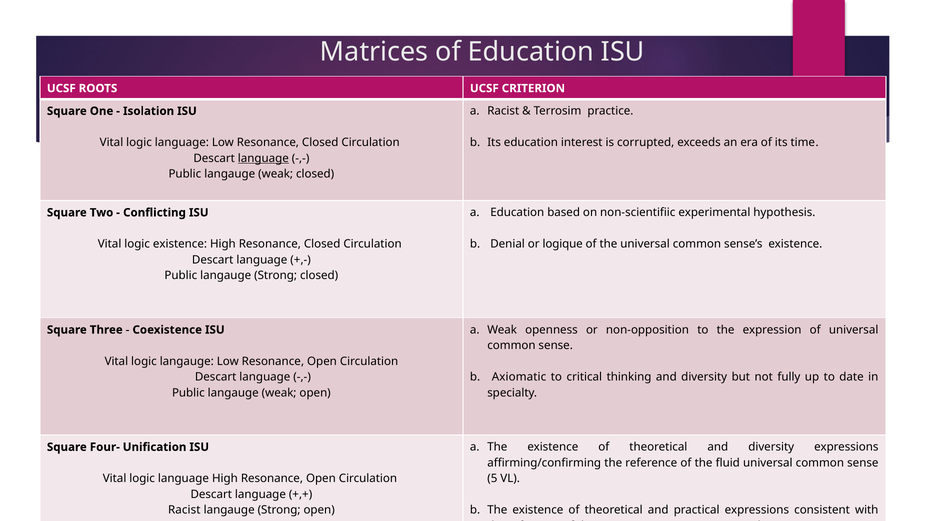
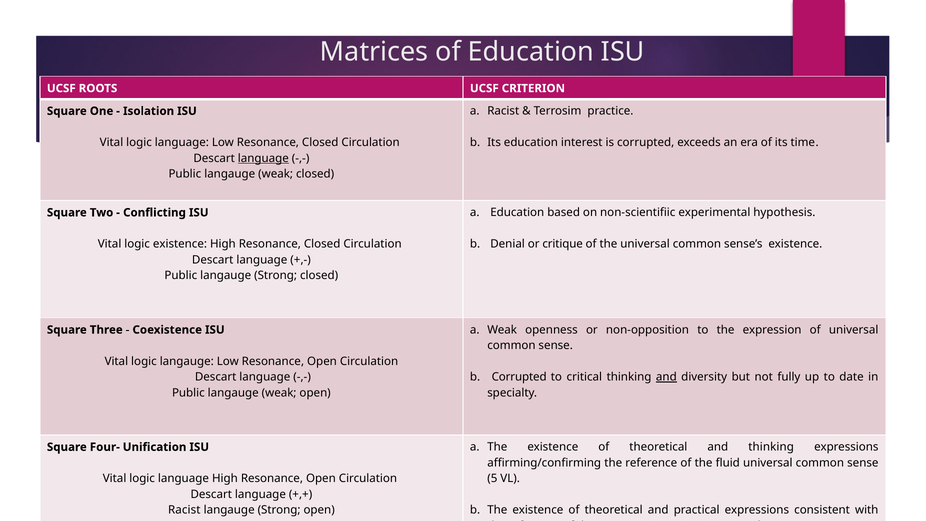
logique: logique -> critique (563, 244)
Axiomatic: Axiomatic -> Corrupted (519, 377)
and underline: none -> present (666, 377)
theoretical and diversity: diversity -> thinking (771, 447)
